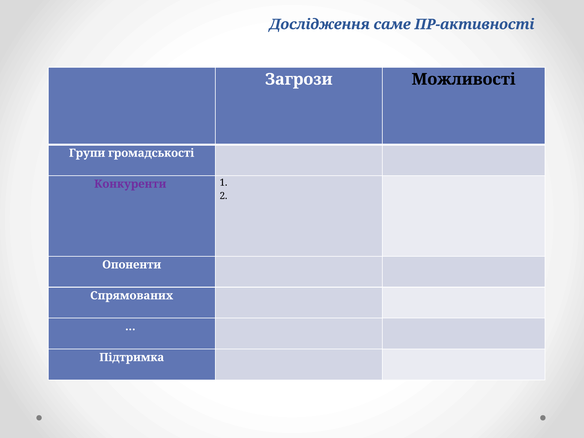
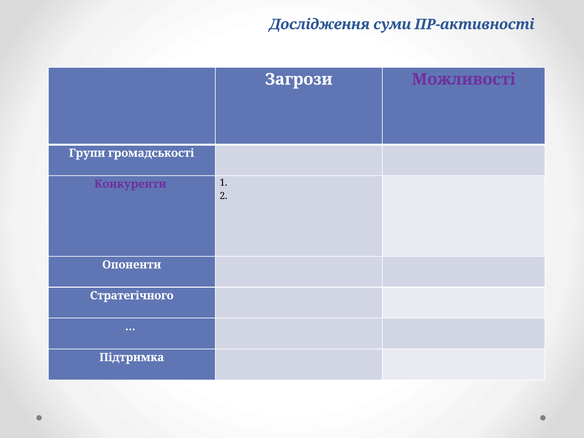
саме: саме -> суми (392, 24)
Можливості colour: black -> purple (464, 79)
Спрямованих: Спрямованих -> Стратегічного (132, 296)
